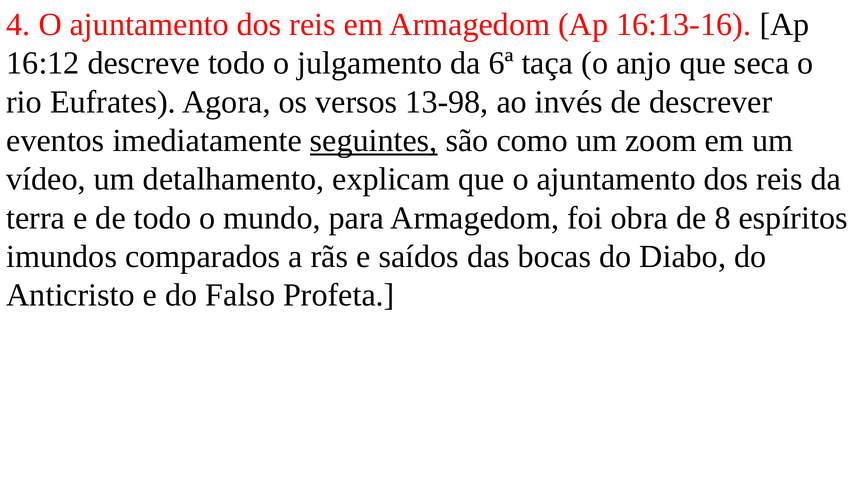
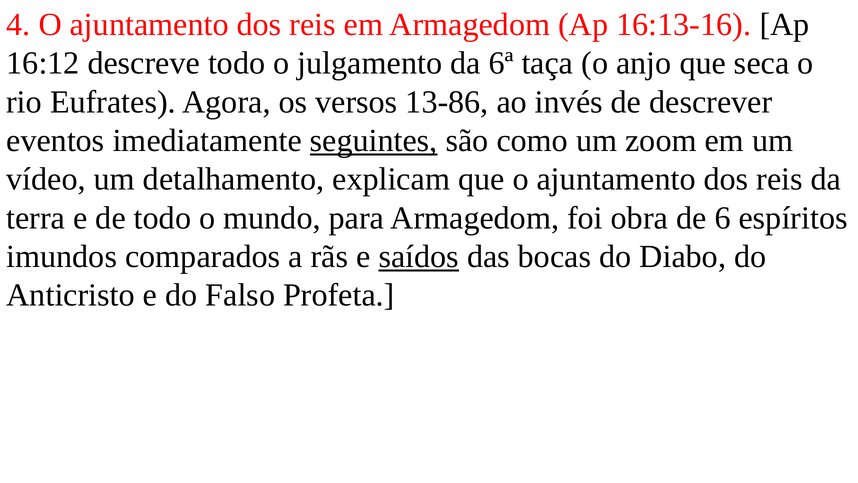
13-98: 13-98 -> 13-86 (447, 102)
8: 8 -> 6 (723, 218)
saídos underline: none -> present (419, 256)
